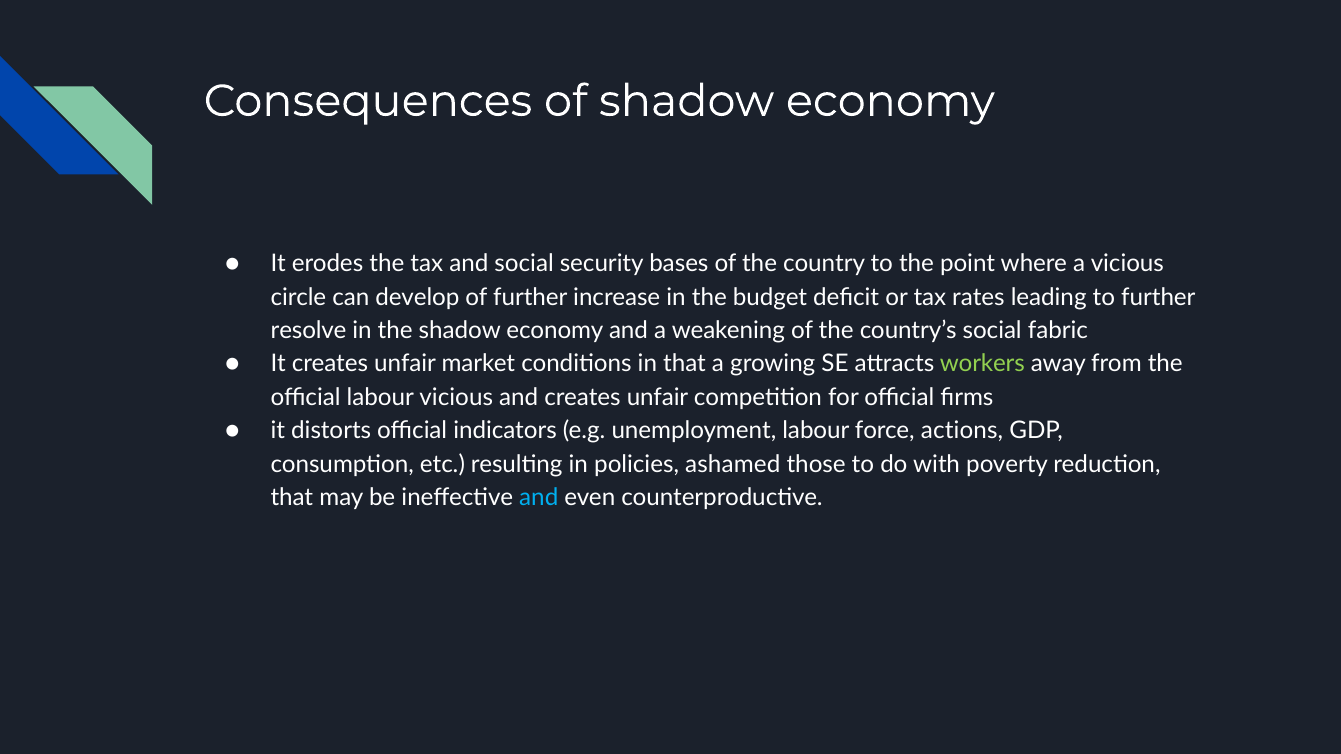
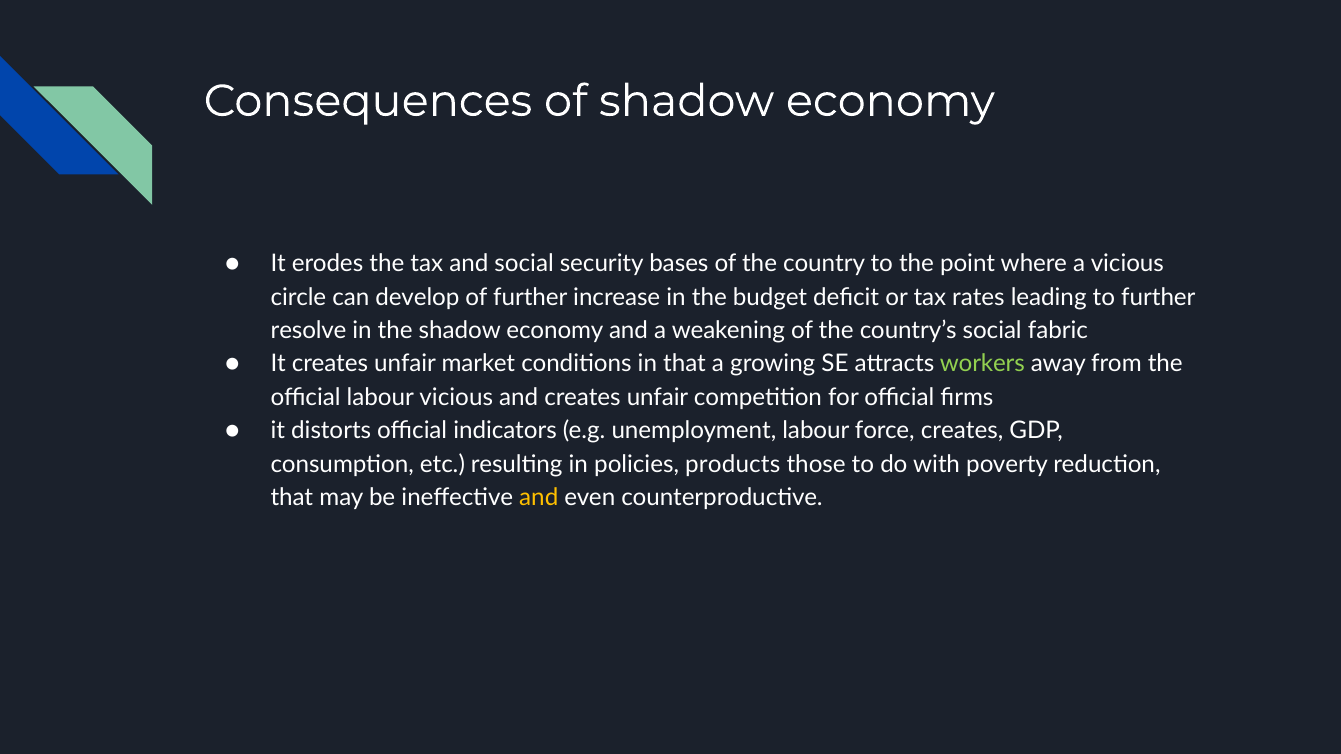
force actions: actions -> creates (962, 431)
ashamed: ashamed -> products (733, 464)
and colour: light blue -> yellow (539, 498)
